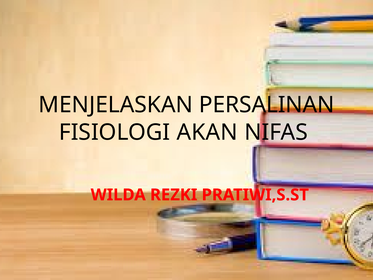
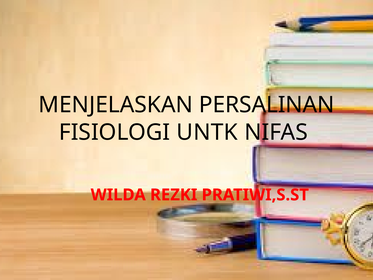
AKAN: AKAN -> UNTK (207, 132)
